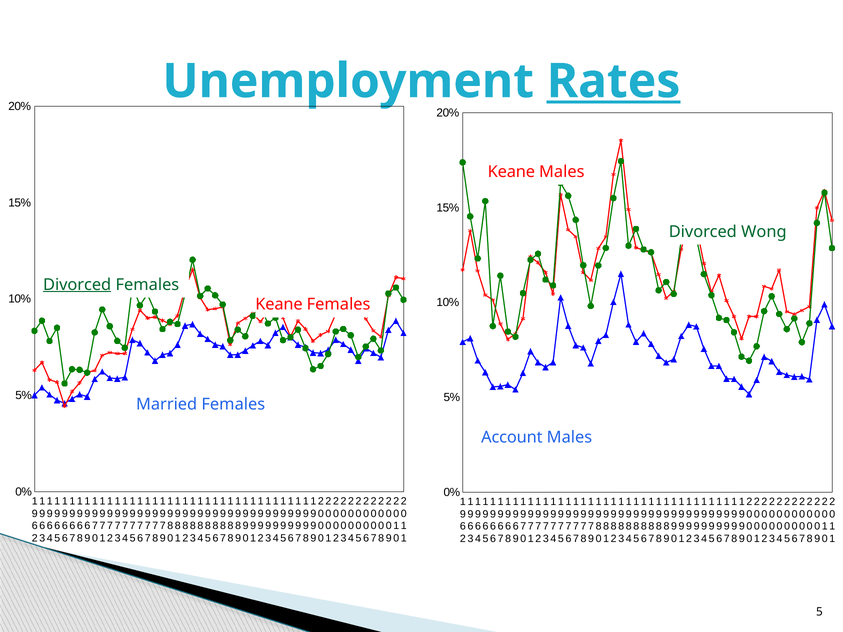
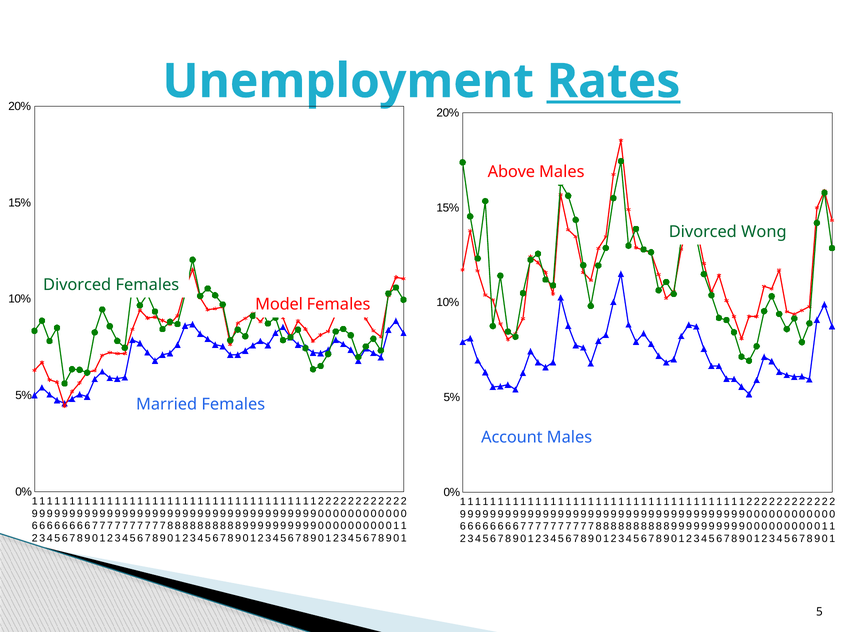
Keane: Keane -> Above (511, 172)
Divorced underline: present -> none (77, 285)
Keane: Keane -> Model (279, 305)
